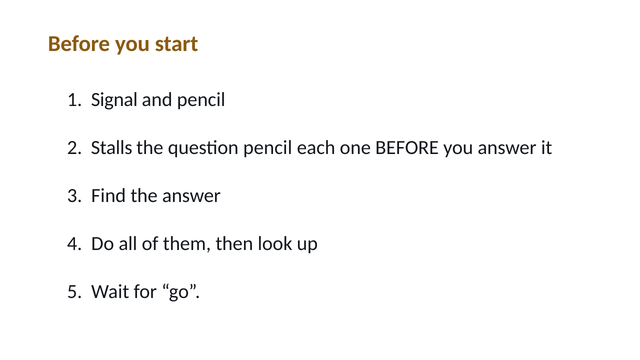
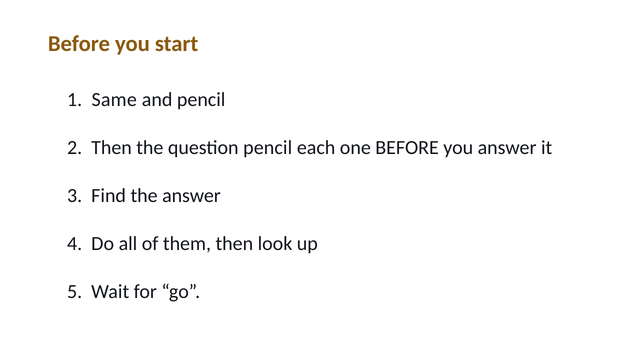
Signal: Signal -> Same (114, 100)
2 Stalls: Stalls -> Then (112, 148)
